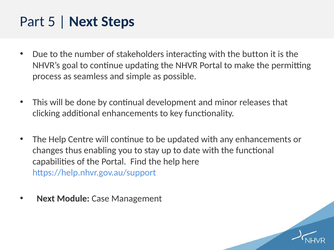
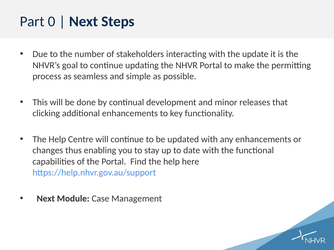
5: 5 -> 0 (52, 22)
button: button -> update (255, 54)
